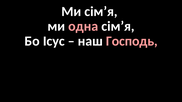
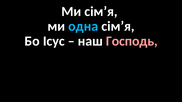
одна colour: pink -> light blue (83, 26)
